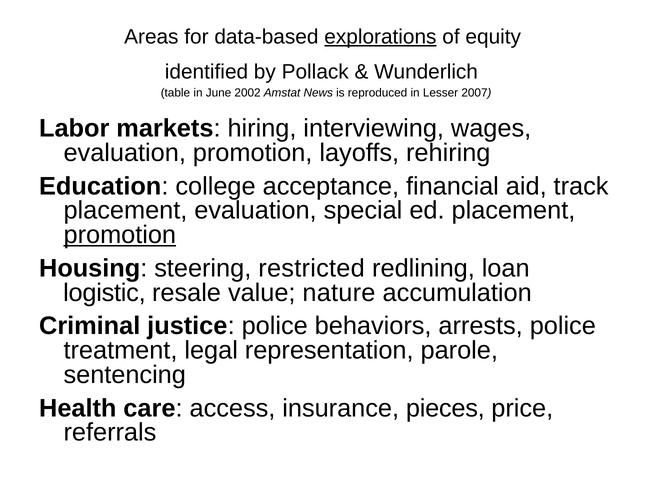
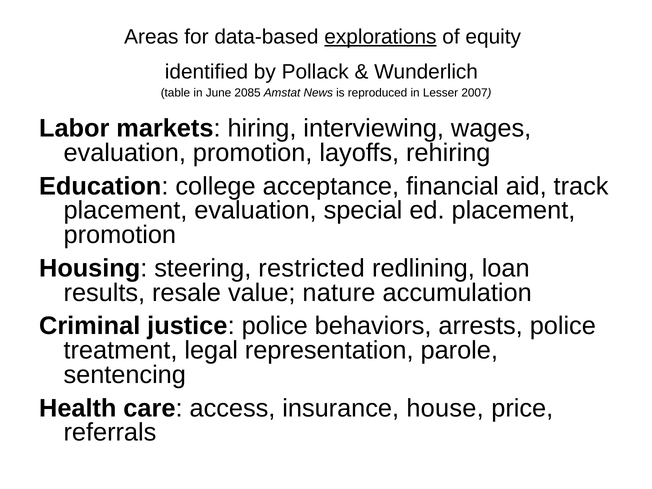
2002: 2002 -> 2085 (248, 93)
promotion underline: present -> none (120, 235)
logistic: logistic -> results (104, 293)
pieces: pieces -> house (445, 408)
